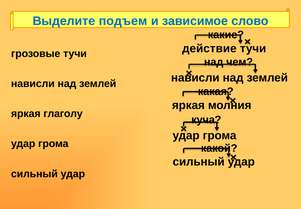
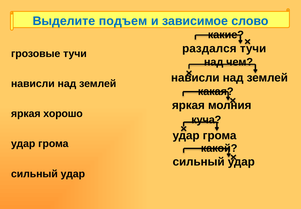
действие: действие -> раздался (209, 48)
глаголу: глаголу -> хорошо (63, 113)
